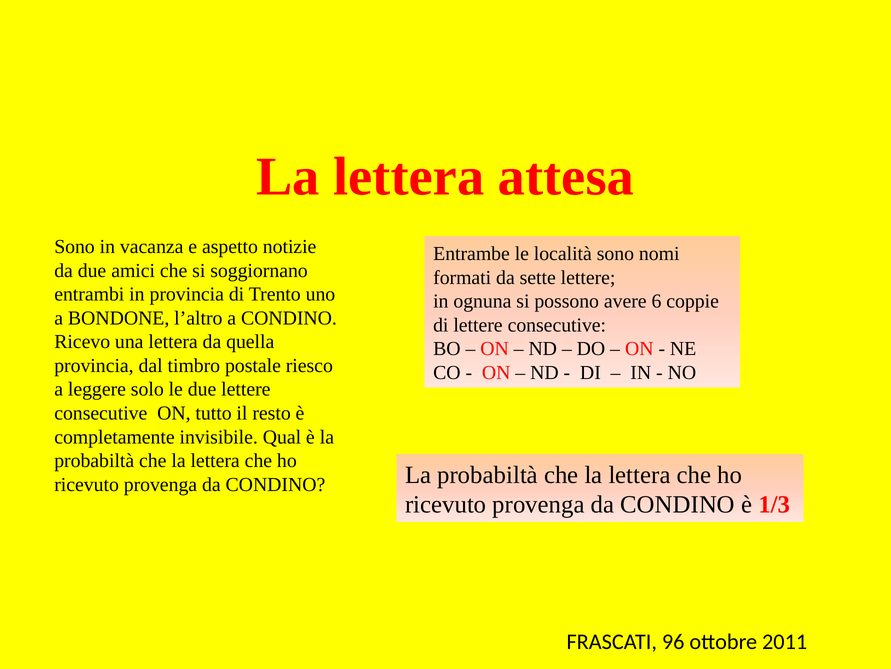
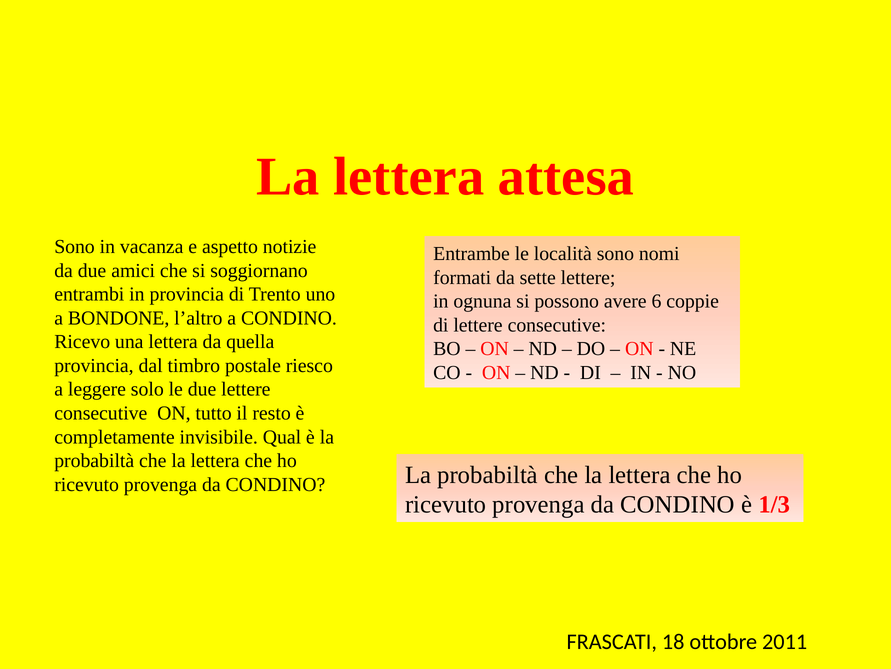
96: 96 -> 18 (673, 641)
